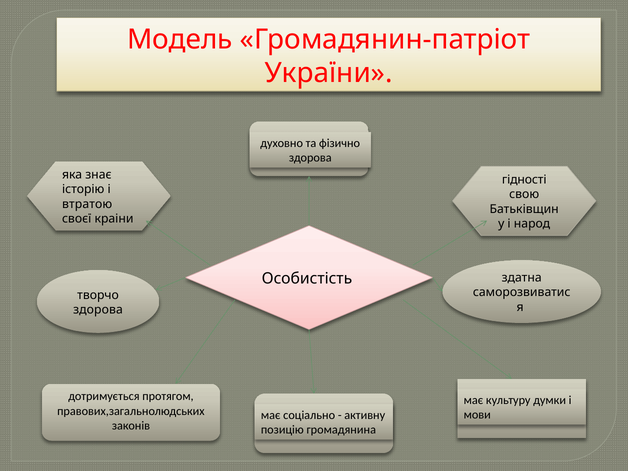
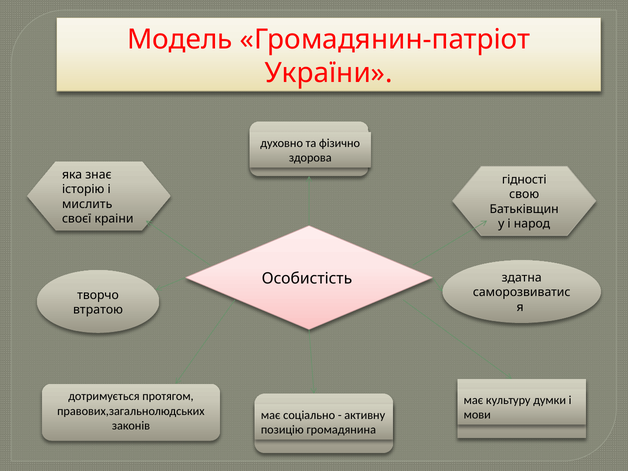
втратою: втратою -> мислить (87, 204)
здорова: здорова -> втратою (98, 310)
